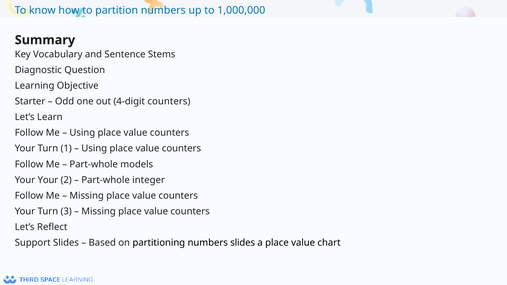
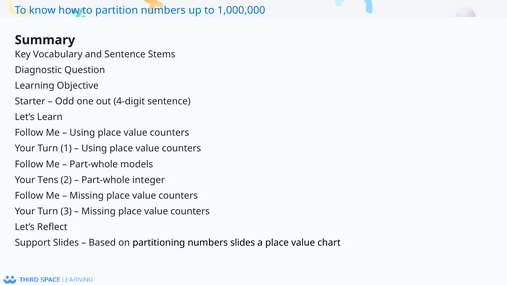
4-digit counters: counters -> sentence (169, 101)
Your Your: Your -> Tens (48, 180)
